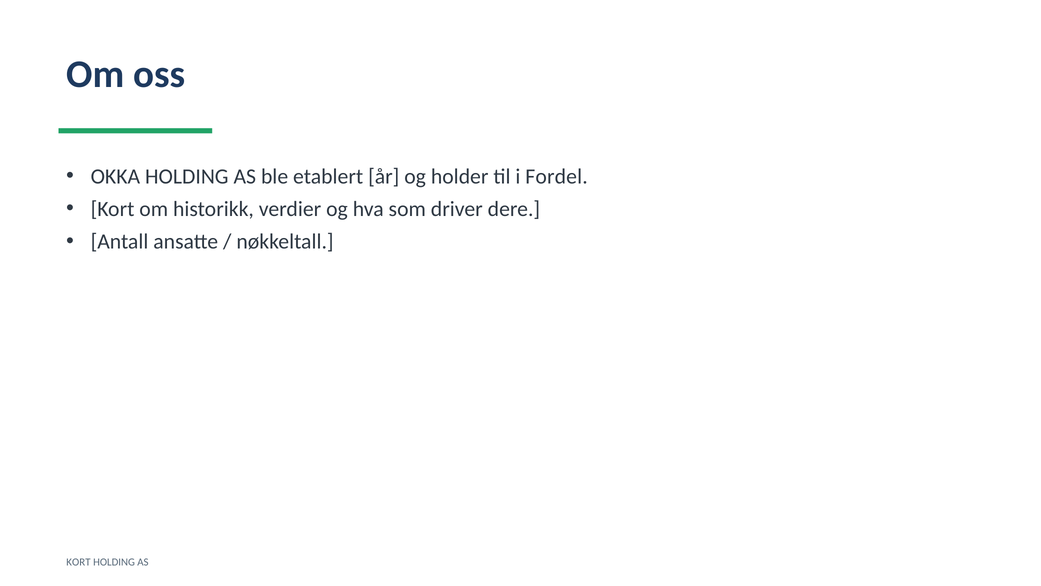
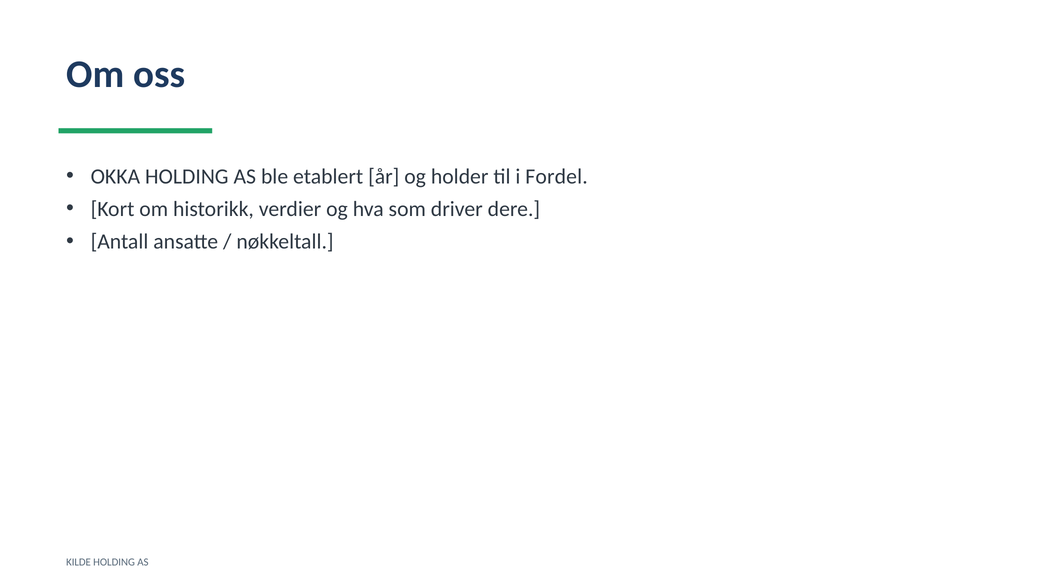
KORT: KORT -> KILDE (79, 562)
